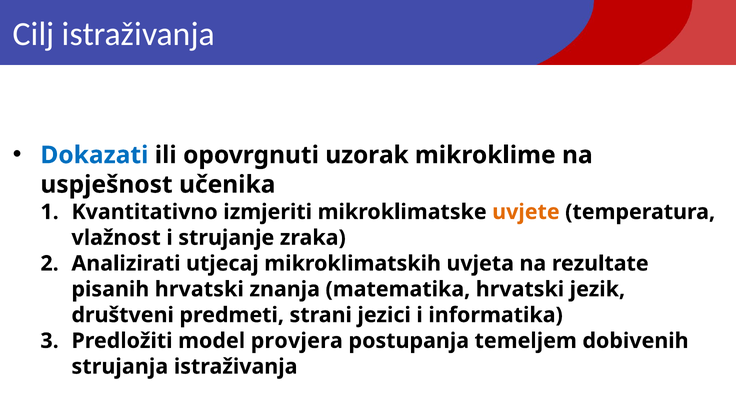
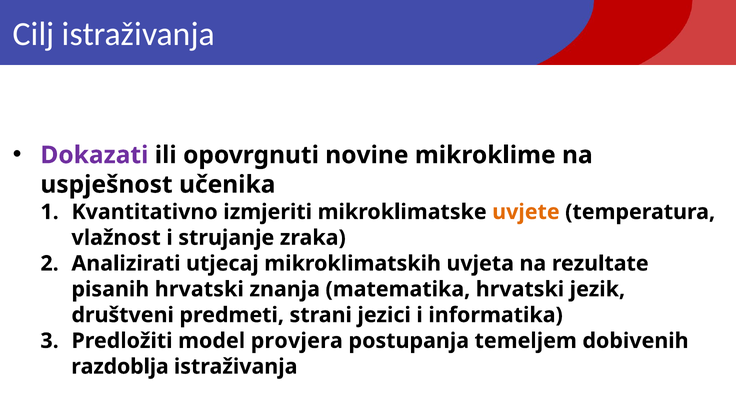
Dokazati colour: blue -> purple (94, 155)
uzorak: uzorak -> novine (367, 155)
strujanja: strujanja -> razdoblja (120, 367)
